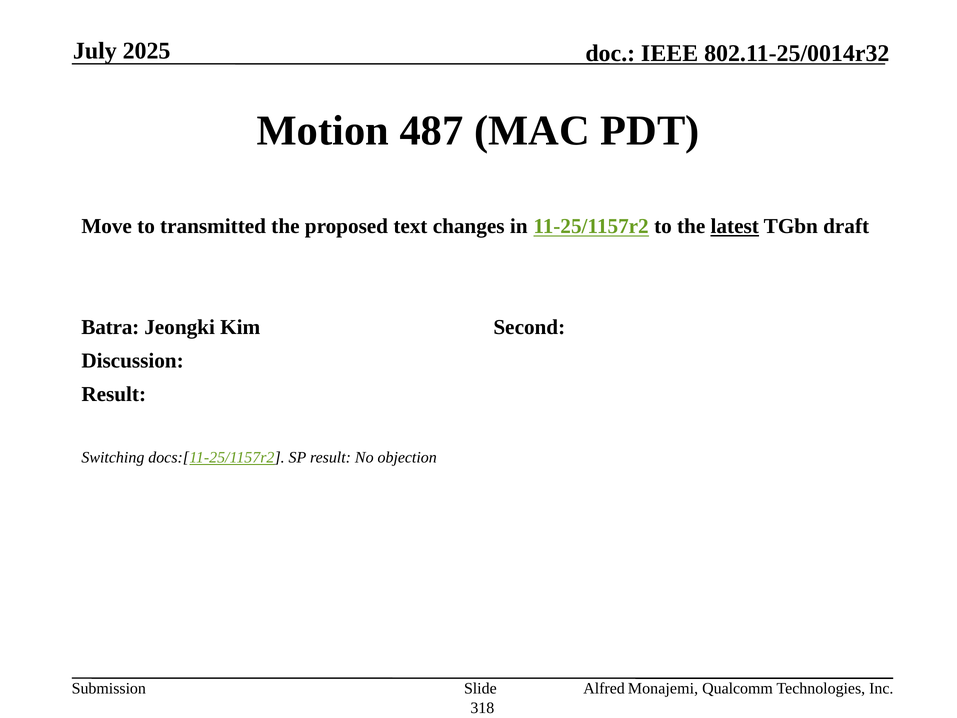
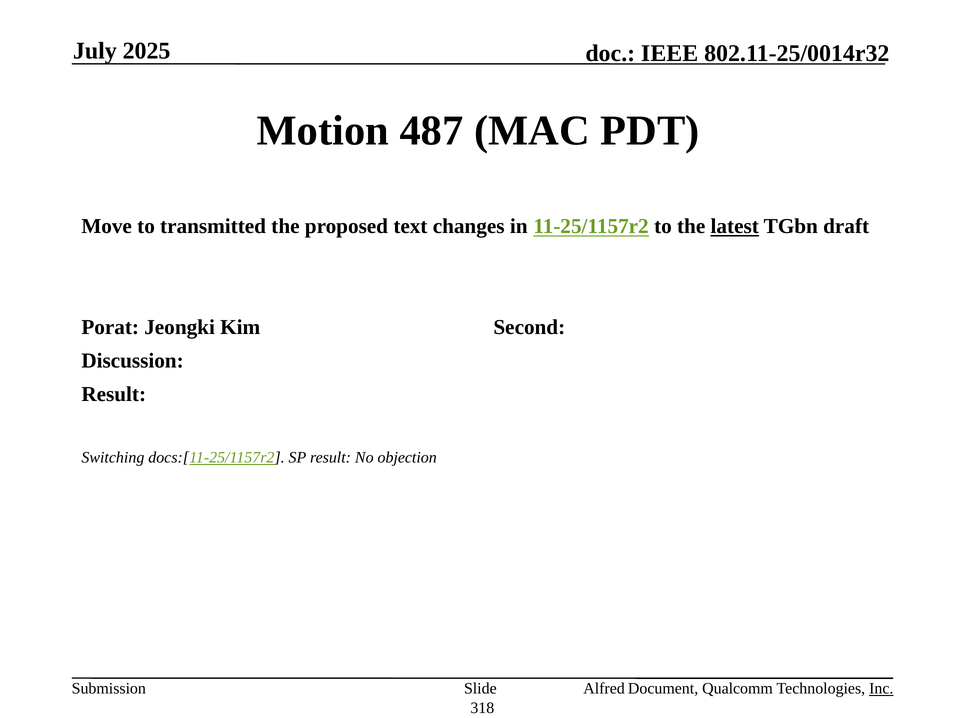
Batra: Batra -> Porat (110, 327)
Monajemi: Monajemi -> Document (663, 688)
Inc underline: none -> present (881, 688)
